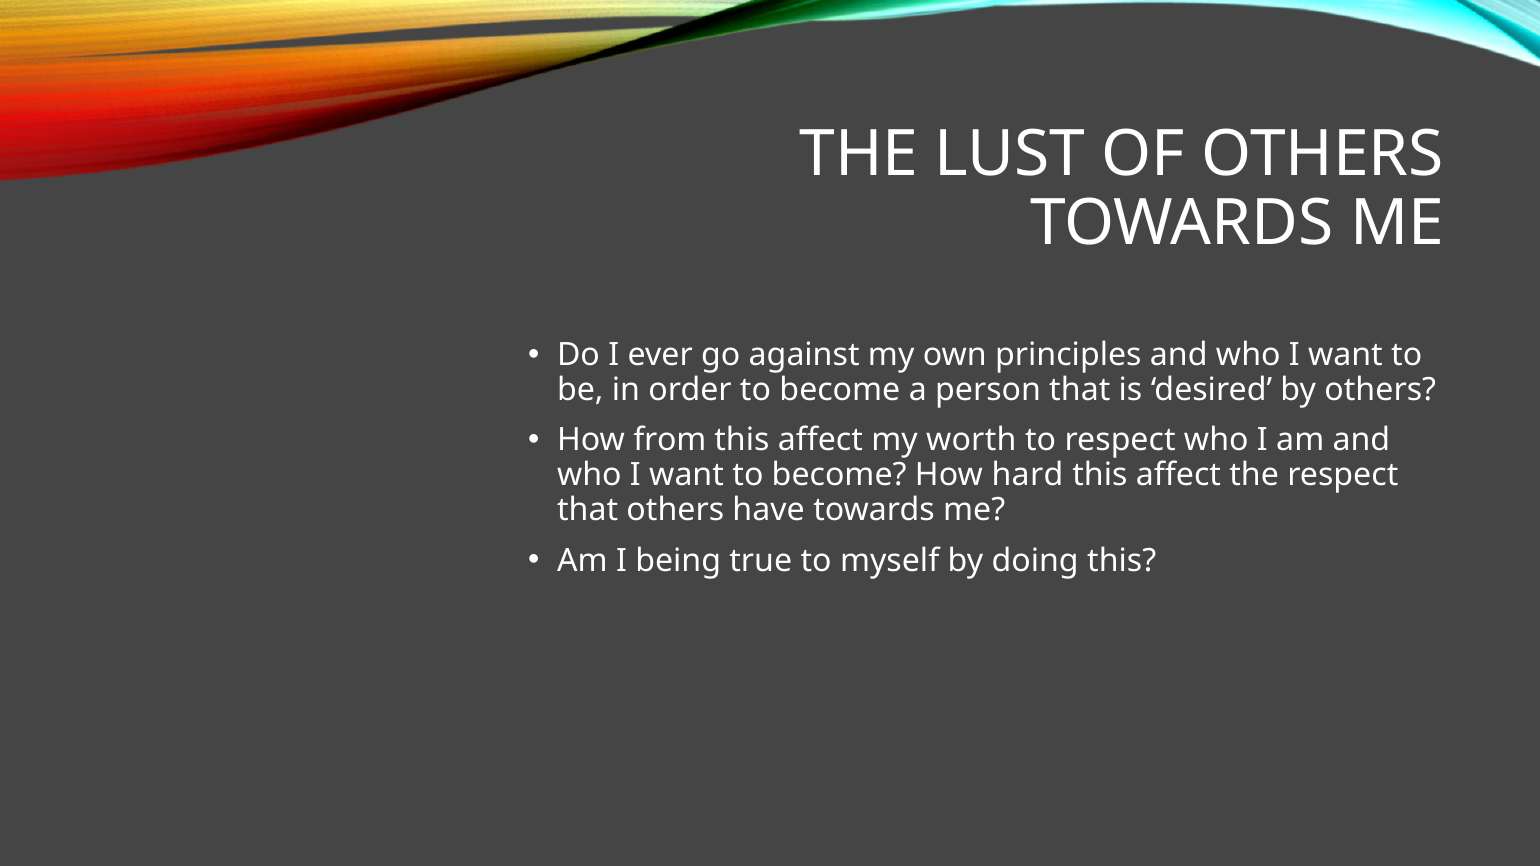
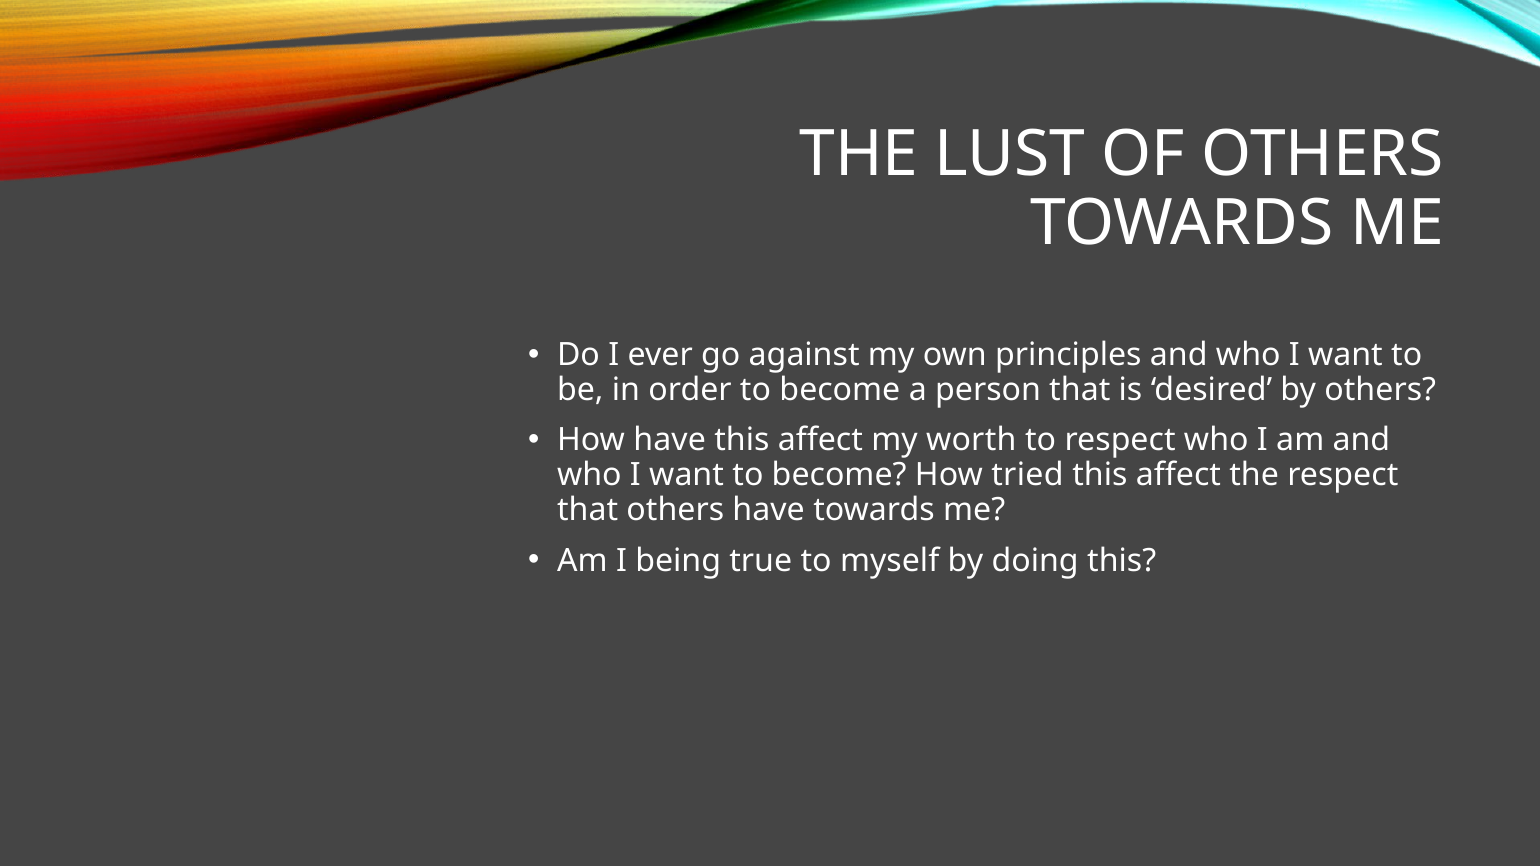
How from: from -> have (670, 440)
hard: hard -> tried (1027, 475)
